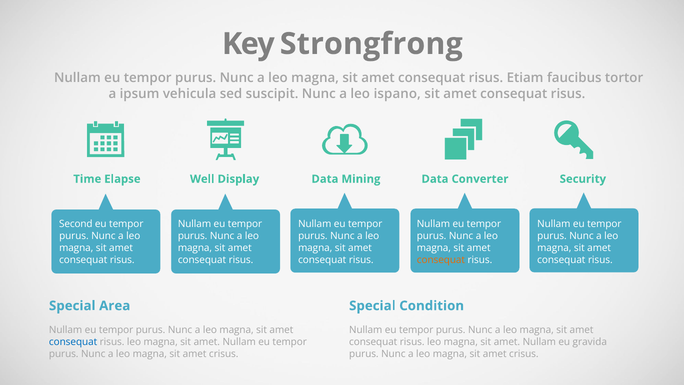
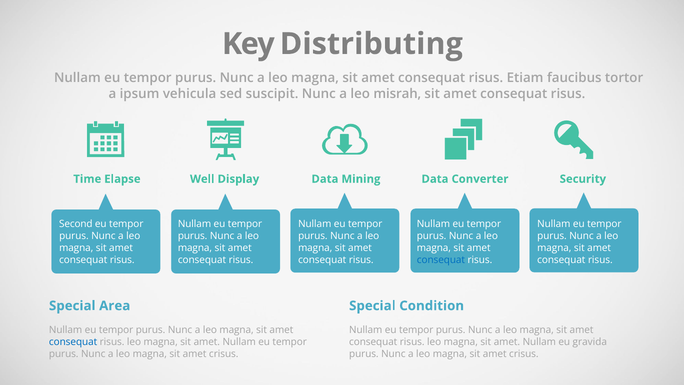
Strongfrong: Strongfrong -> Distributing (371, 44)
ispano: ispano -> misrah (397, 94)
consequat colour: orange -> blue (441, 260)
